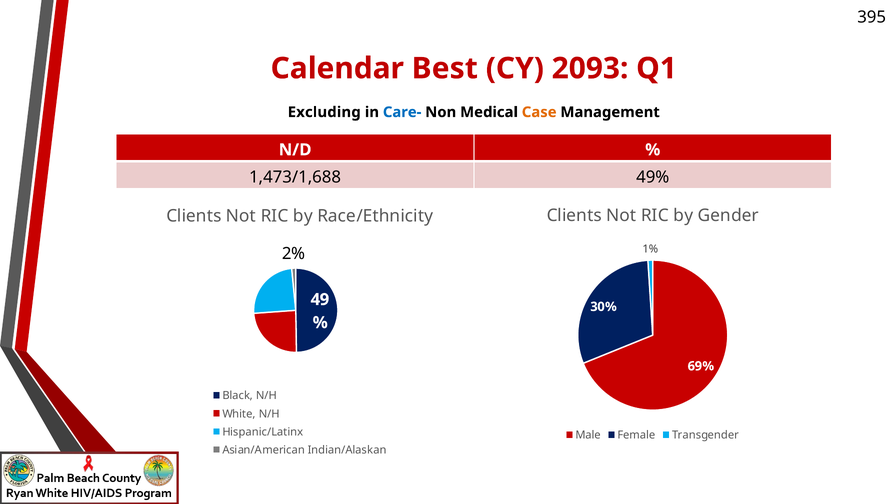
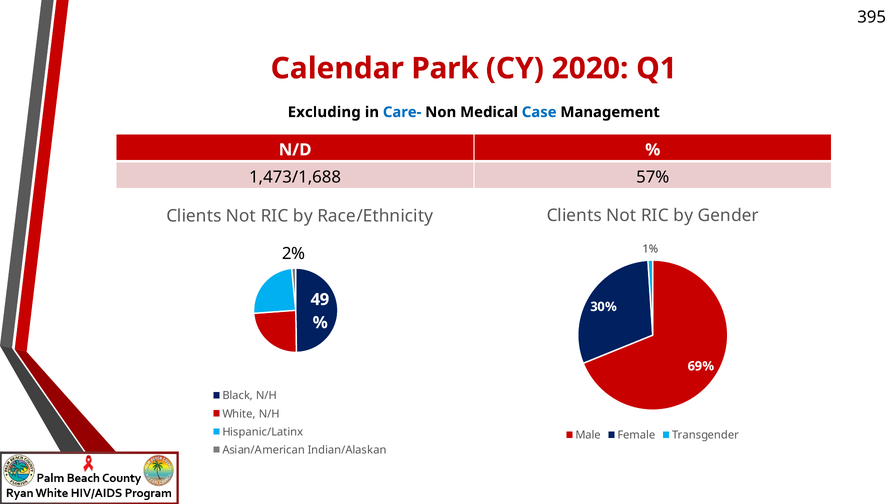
Best: Best -> Park (445, 68)
2093: 2093 -> 2020 (590, 68)
Case colour: orange -> blue (539, 112)
49%: 49% -> 57% (653, 177)
